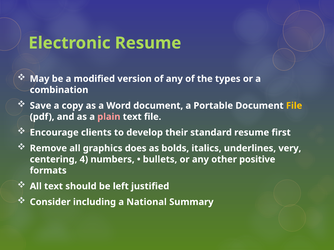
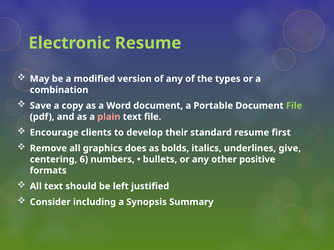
File colour: yellow -> light green (294, 106)
very: very -> give (290, 149)
4: 4 -> 6 (84, 160)
National: National -> Synopsis (147, 202)
